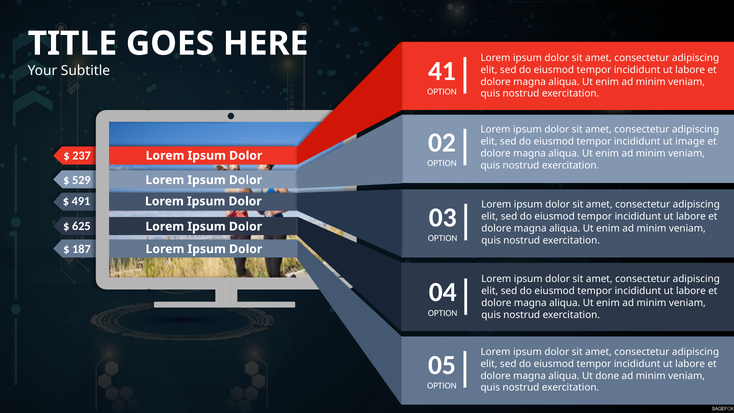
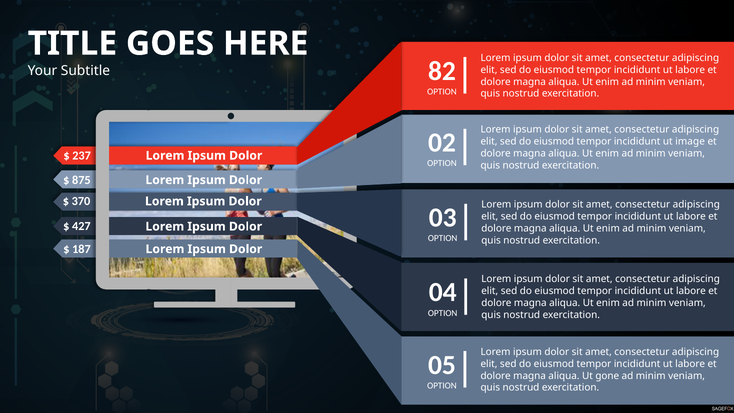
41: 41 -> 82 (442, 71)
529: 529 -> 875 (81, 180)
491: 491 -> 370 (81, 201)
625: 625 -> 427 (81, 226)
done: done -> gone (607, 376)
